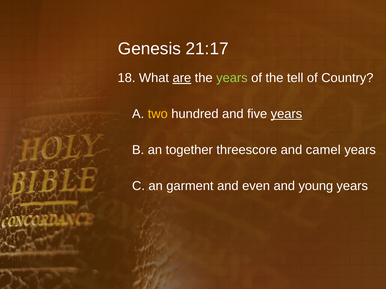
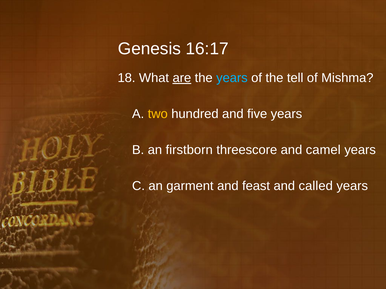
21:17: 21:17 -> 16:17 (207, 49)
years colour: light green -> light blue (232, 78)
Country: Country -> Mishma (347, 78)
years underline: present -> none (286, 114)
together: together -> firstborn (189, 150)
even: even -> feast (256, 186)
young: young -> called (316, 186)
